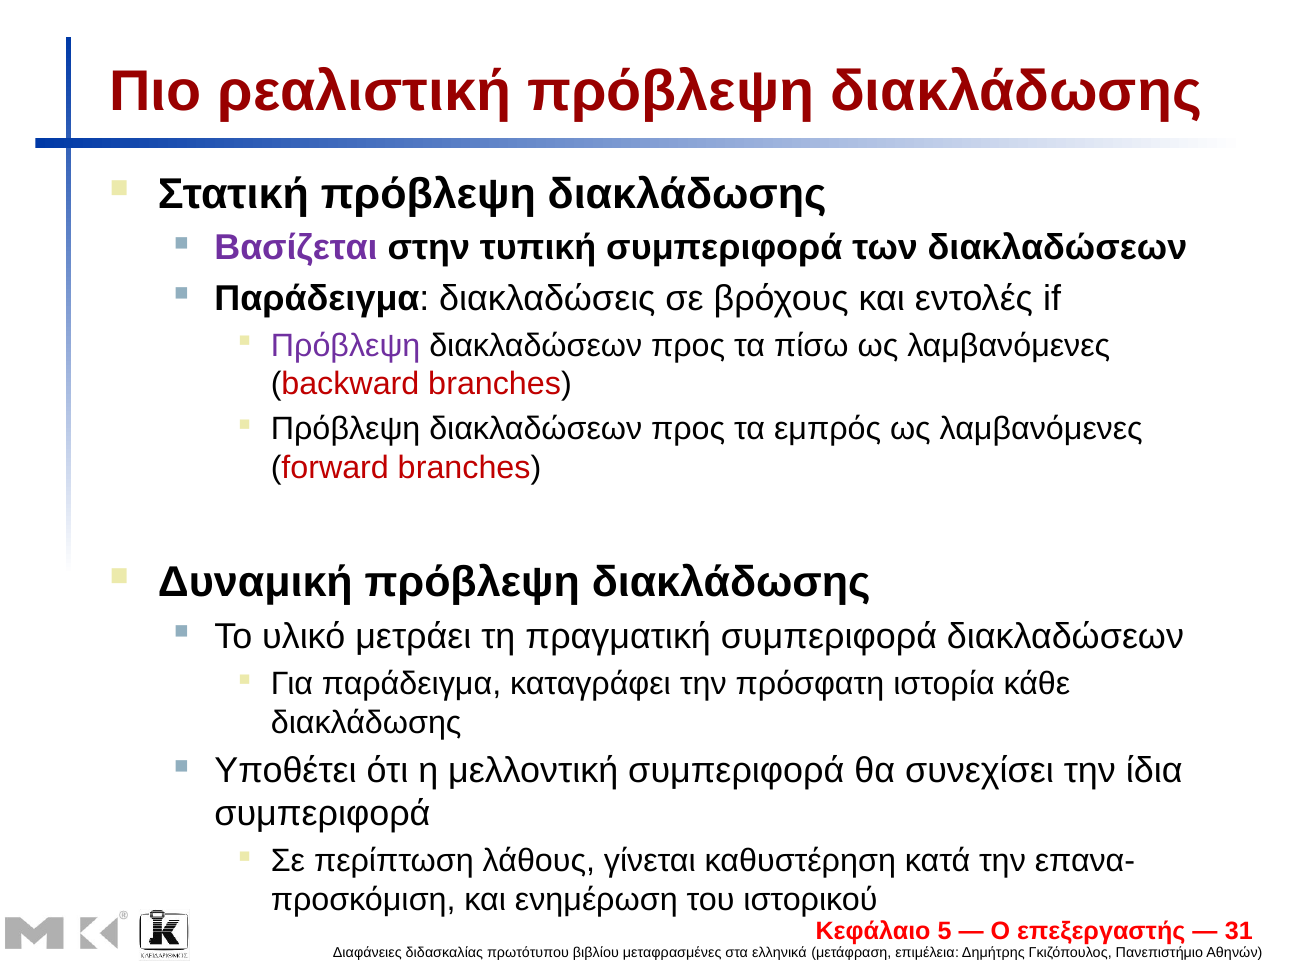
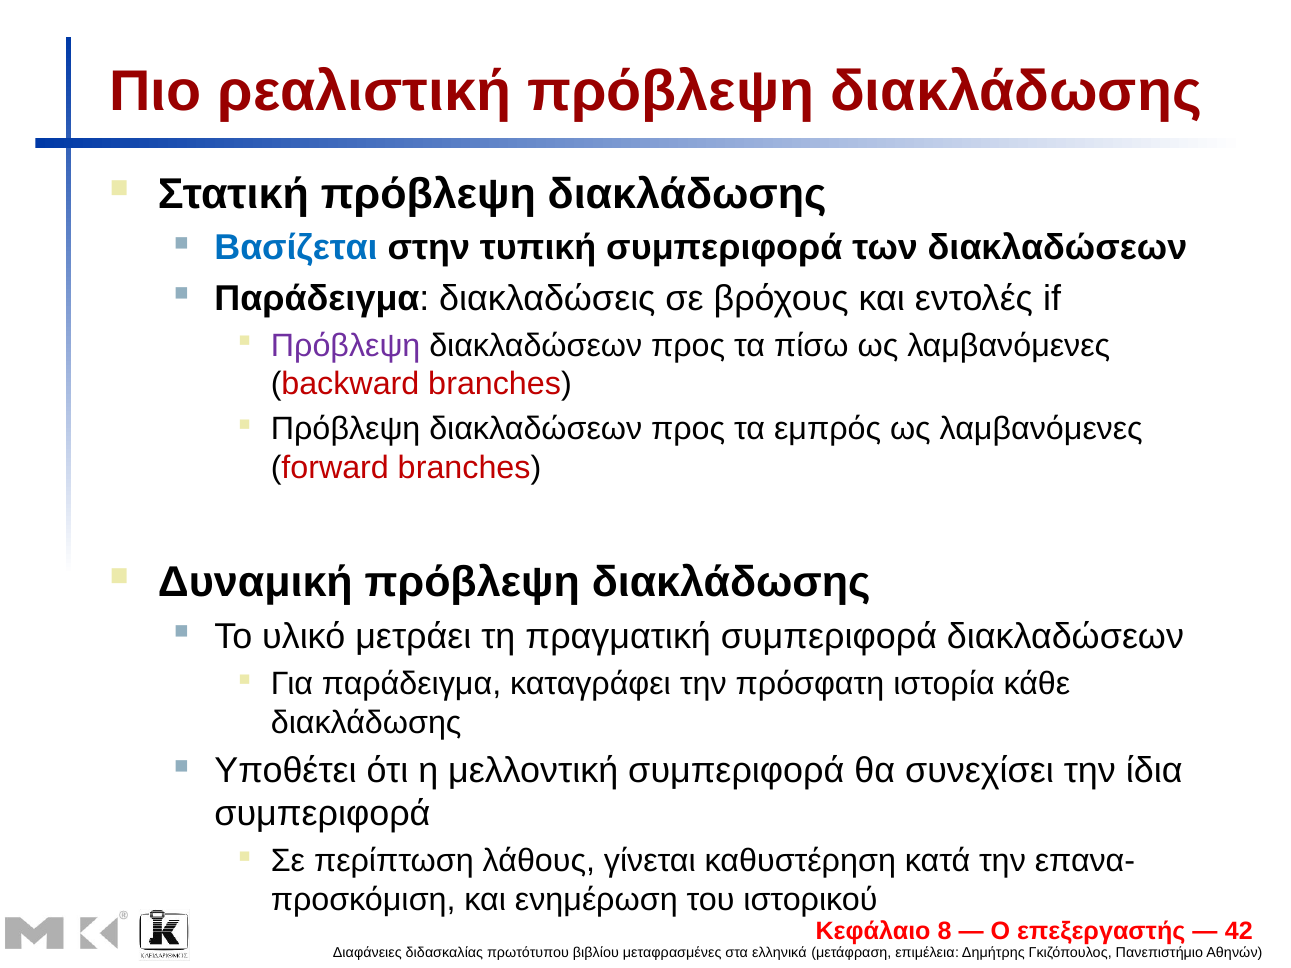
Βασίζεται colour: purple -> blue (296, 248)
5: 5 -> 8 (944, 932)
31: 31 -> 42 (1239, 932)
